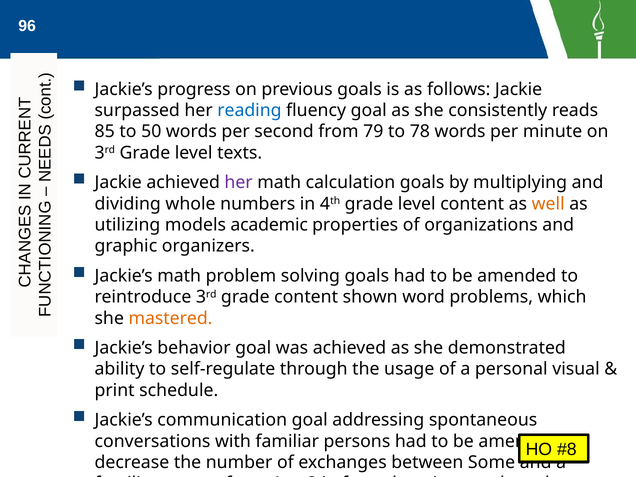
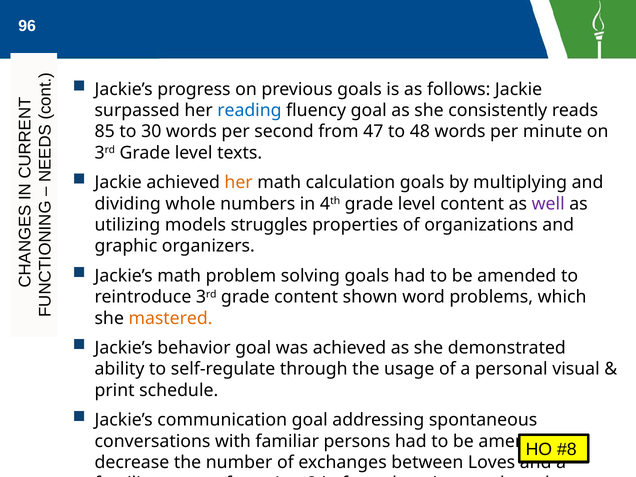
50: 50 -> 30 (151, 132)
79: 79 -> 47 (373, 132)
78: 78 -> 48 (420, 132)
her colour: purple -> orange (239, 183)
well colour: orange -> purple (548, 204)
academic: academic -> struggles (269, 225)
Some: Some -> Loves (492, 462)
